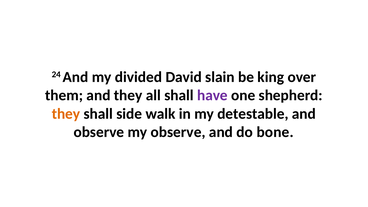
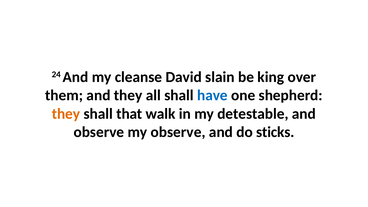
divided: divided -> cleanse (138, 77)
have colour: purple -> blue (212, 95)
side: side -> that (129, 114)
bone: bone -> sticks (275, 132)
